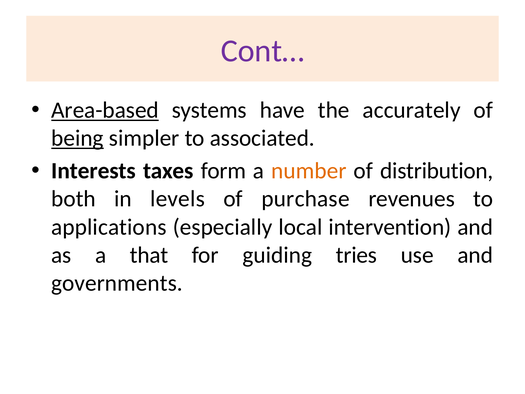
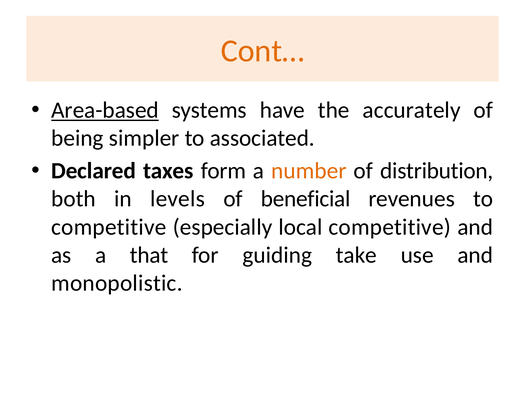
Cont… colour: purple -> orange (262, 51)
being underline: present -> none (77, 138)
Interests: Interests -> Declared (94, 171)
purchase: purchase -> beneficial (306, 199)
applications: applications -> competitive (109, 227)
local intervention: intervention -> competitive (390, 227)
tries: tries -> take (356, 255)
governments: governments -> monopolistic (117, 283)
